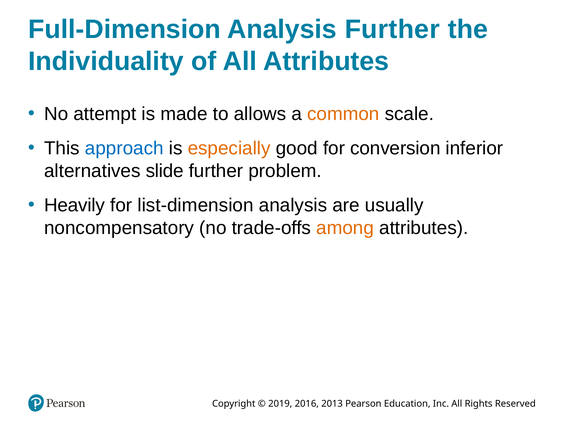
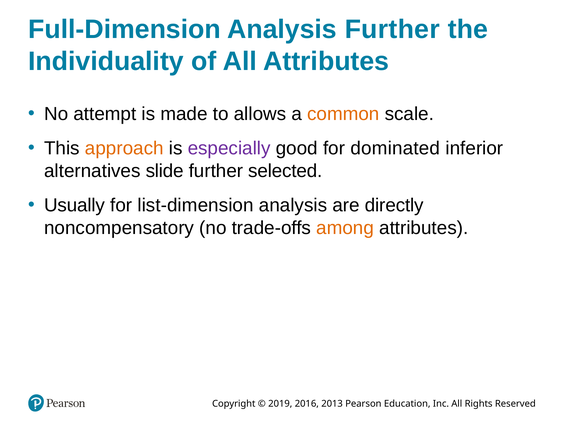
approach colour: blue -> orange (124, 149)
especially colour: orange -> purple (229, 149)
conversion: conversion -> dominated (395, 149)
problem: problem -> selected (285, 171)
Heavily: Heavily -> Usually (75, 206)
usually: usually -> directly (394, 206)
